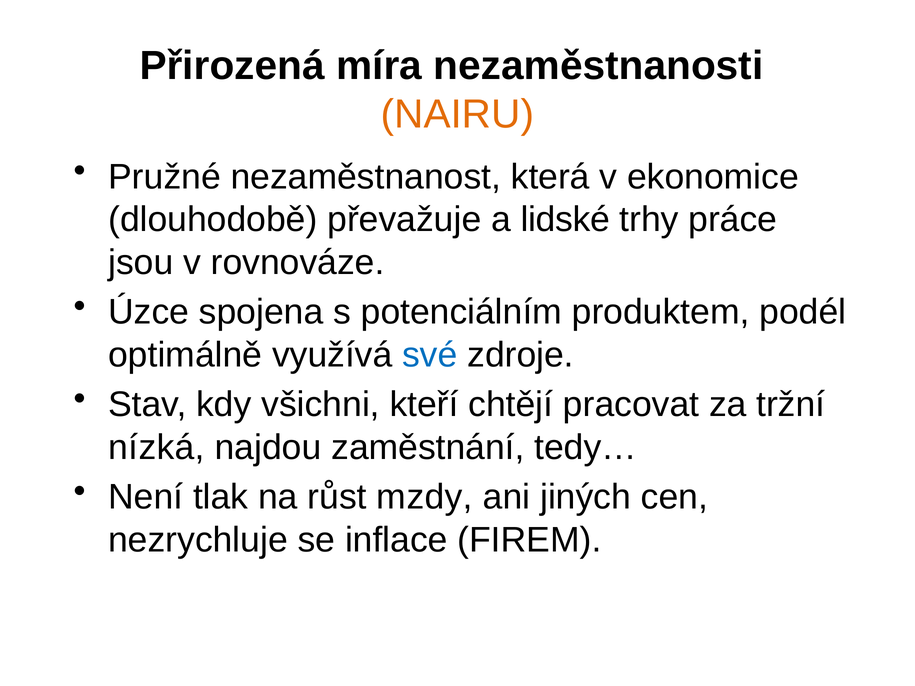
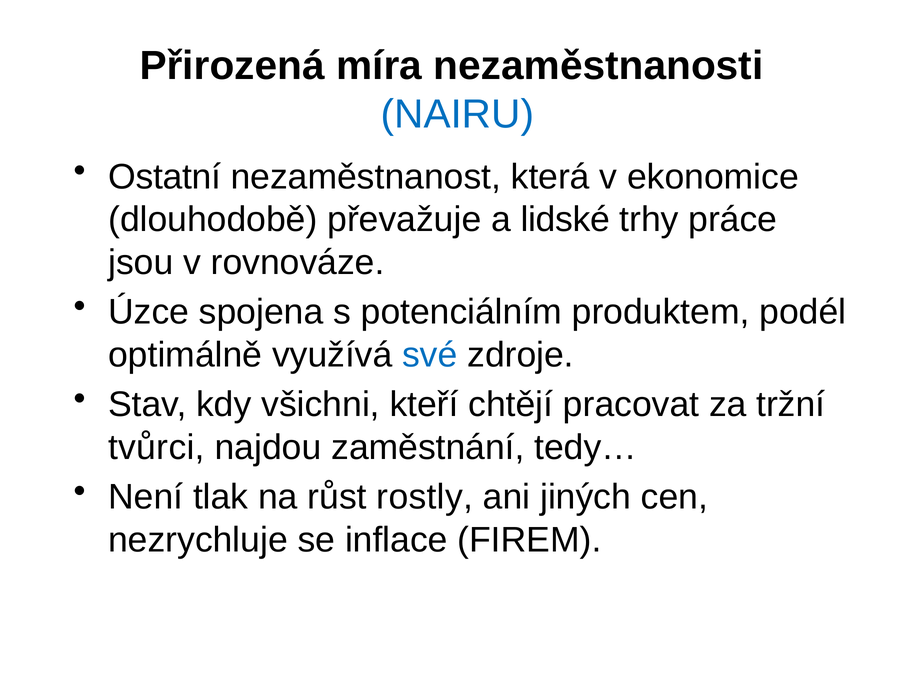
NAIRU colour: orange -> blue (457, 115)
Pružné: Pružné -> Ostatní (165, 177)
nízká: nízká -> tvůrci (156, 448)
mzdy: mzdy -> rostly (425, 497)
